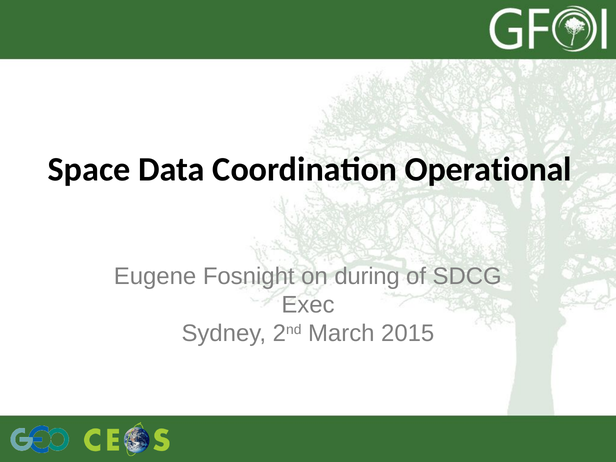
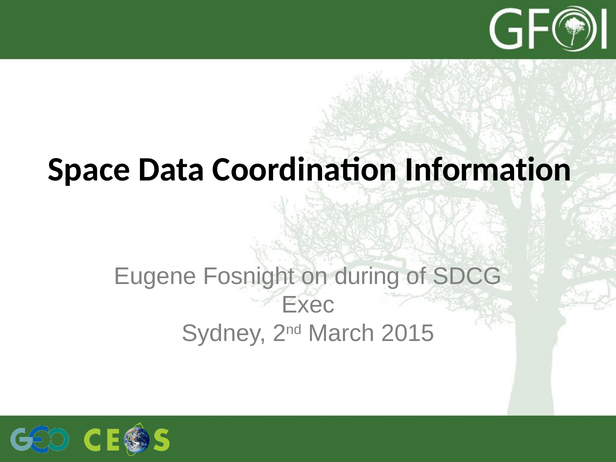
Operational: Operational -> Information (488, 169)
